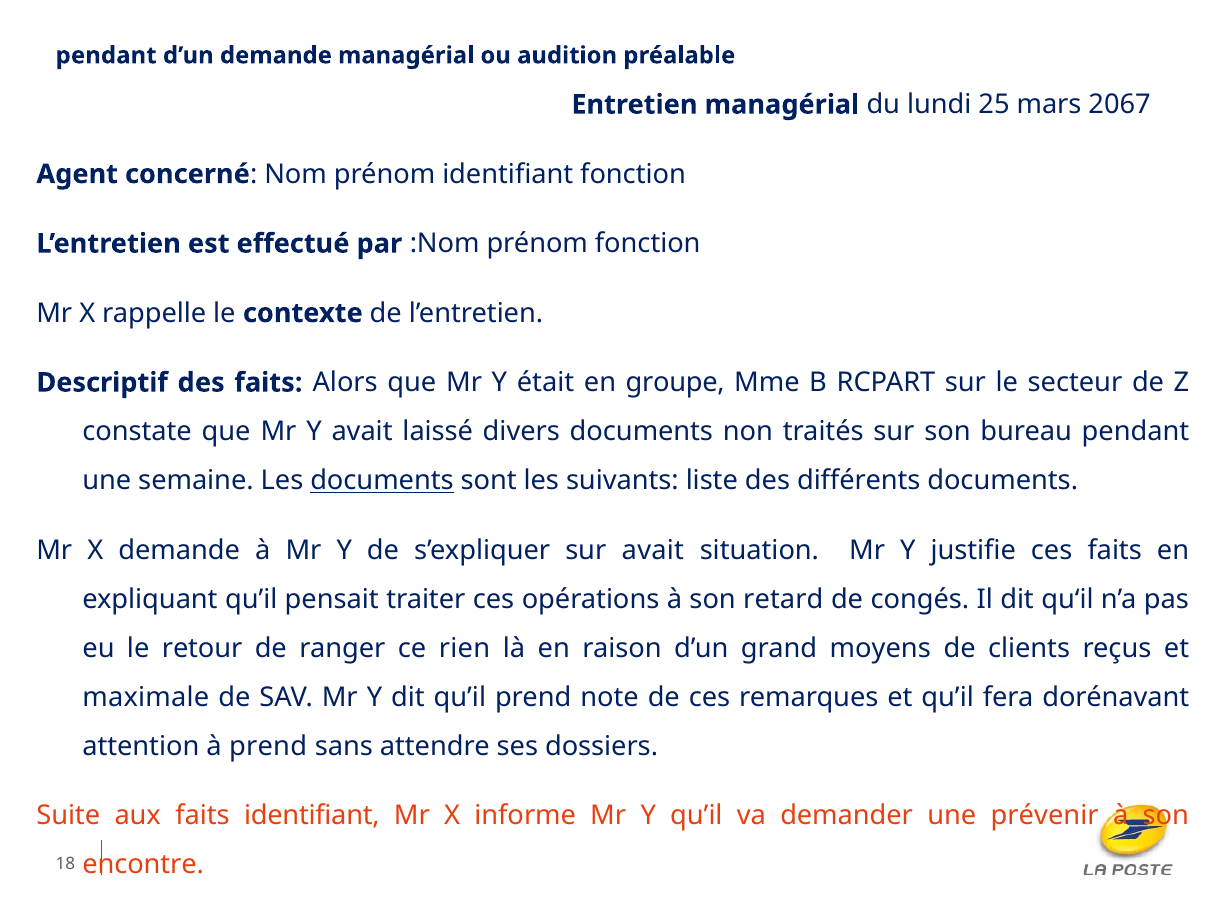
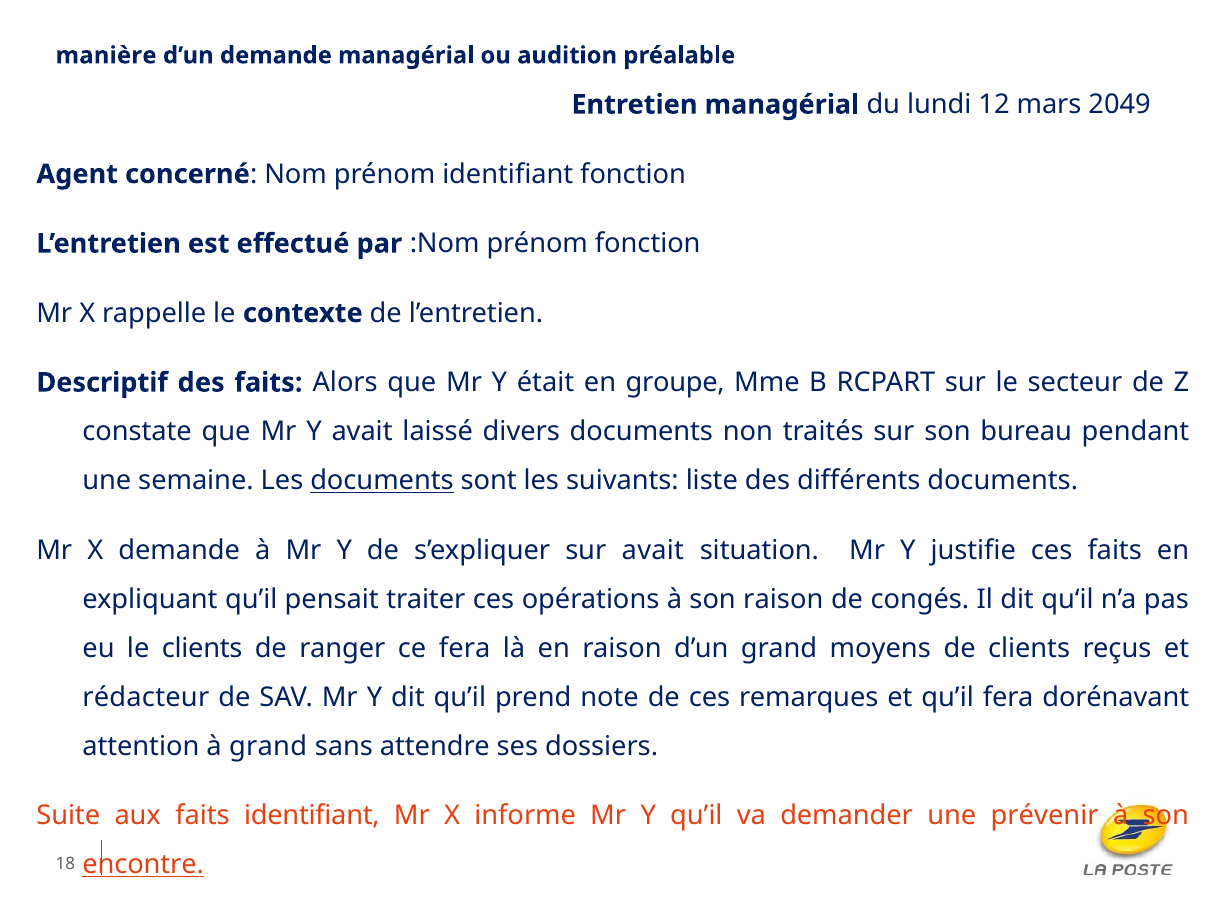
pendant: pendant -> manière (106, 56)
25: 25 -> 12 (994, 105)
2067: 2067 -> 2049 (1120, 105)
son retard: retard -> raison (783, 599)
le retour: retour -> clients (202, 648)
ce rien: rien -> fera (465, 648)
maximale: maximale -> rédacteur (146, 697)
à prend: prend -> grand (268, 746)
encontre underline: none -> present (143, 865)
